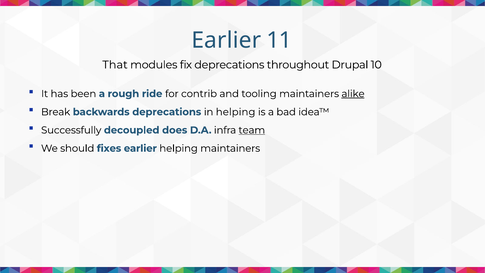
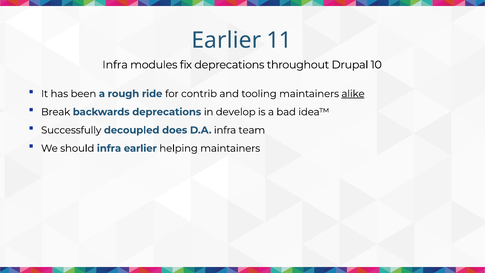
That: That -> Infra (115, 65)
in helping: helping -> develop (236, 112)
team underline: present -> none (252, 130)
should fixes: fixes -> infra (109, 148)
